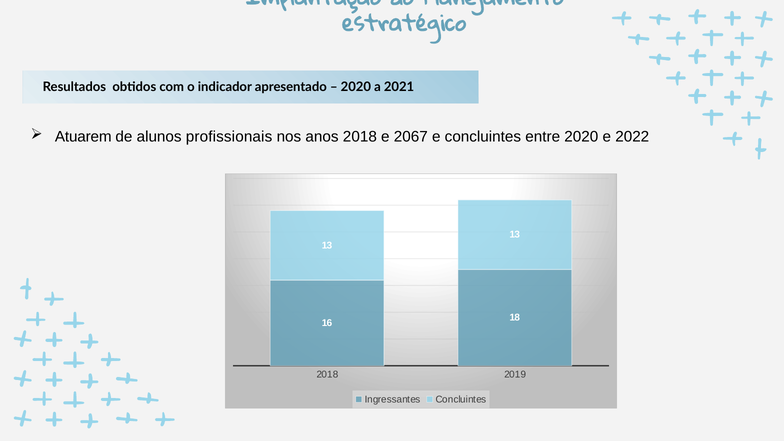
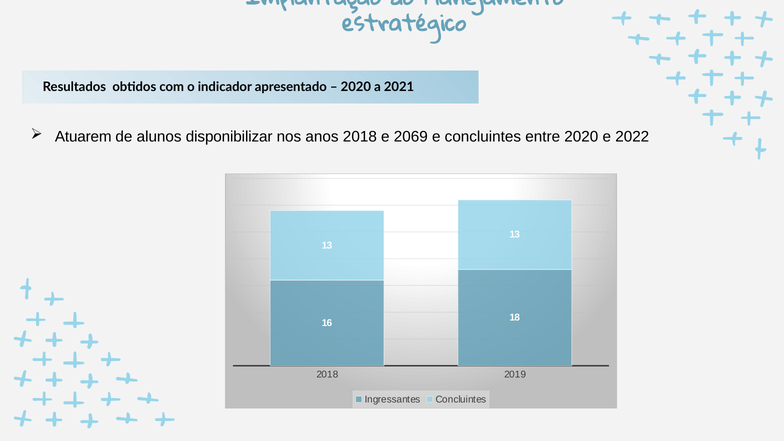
profissionais: profissionais -> disponibilizar (229, 137)
2067: 2067 -> 2069 (411, 137)
